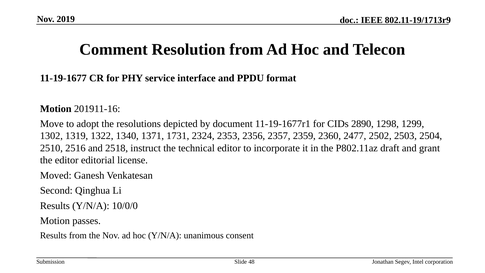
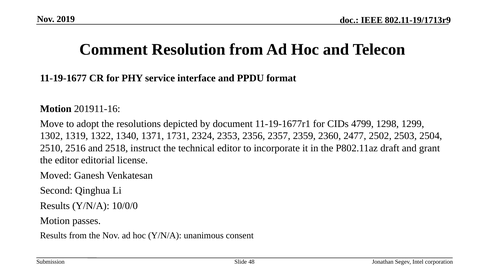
2890: 2890 -> 4799 (362, 124)
